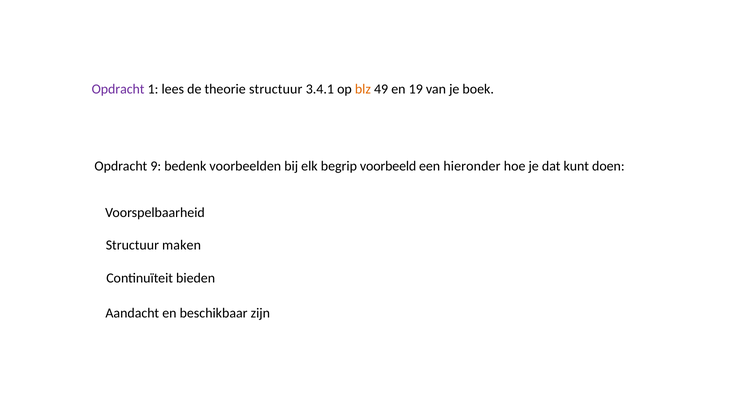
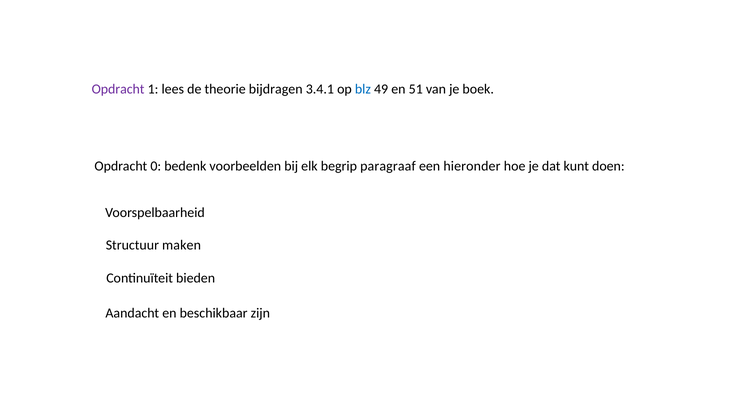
theorie structuur: structuur -> bijdragen (276, 89)
blz colour: orange -> blue (363, 89)
19: 19 -> 51 (416, 89)
9: 9 -> 0 (156, 166)
voorbeeld: voorbeeld -> paragraaf (388, 166)
